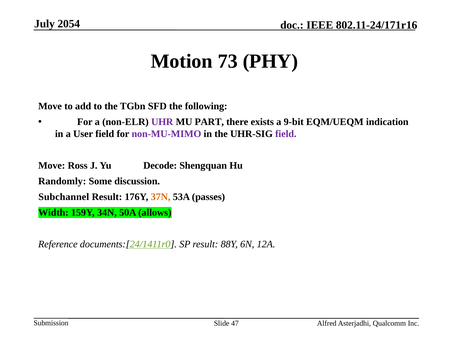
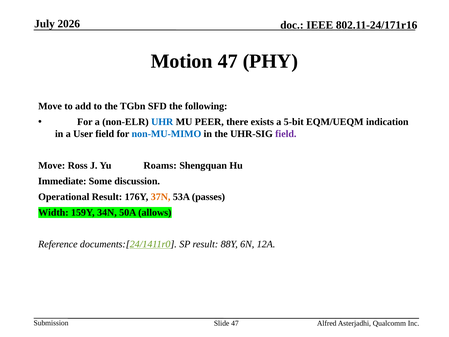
2054: 2054 -> 2026 (69, 24)
Motion 73: 73 -> 47 (228, 61)
UHR colour: purple -> blue (162, 122)
PART: PART -> PEER (209, 122)
9-bit: 9-bit -> 5-bit (294, 122)
non-MU-MIMO colour: purple -> blue (166, 134)
Decode: Decode -> Roams (160, 165)
Randomly: Randomly -> Immediate (62, 181)
Subchannel: Subchannel -> Operational (64, 197)
